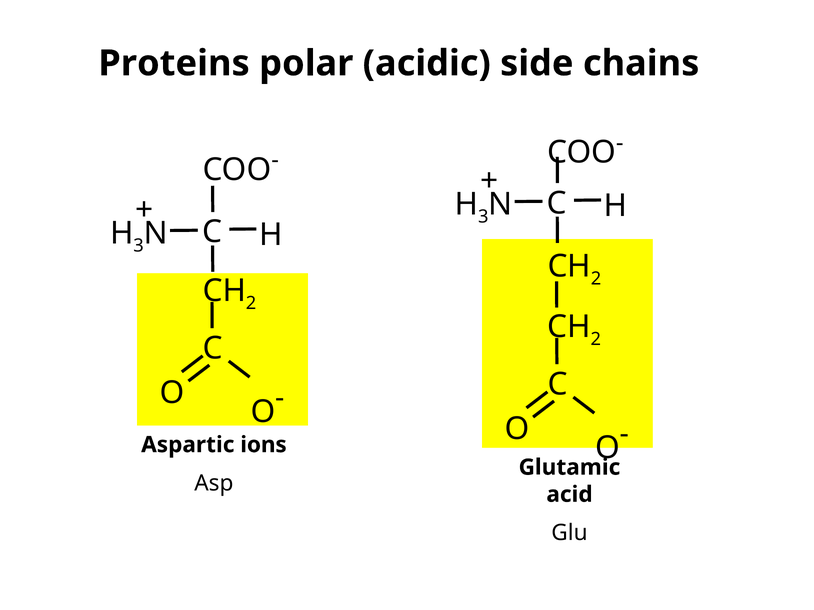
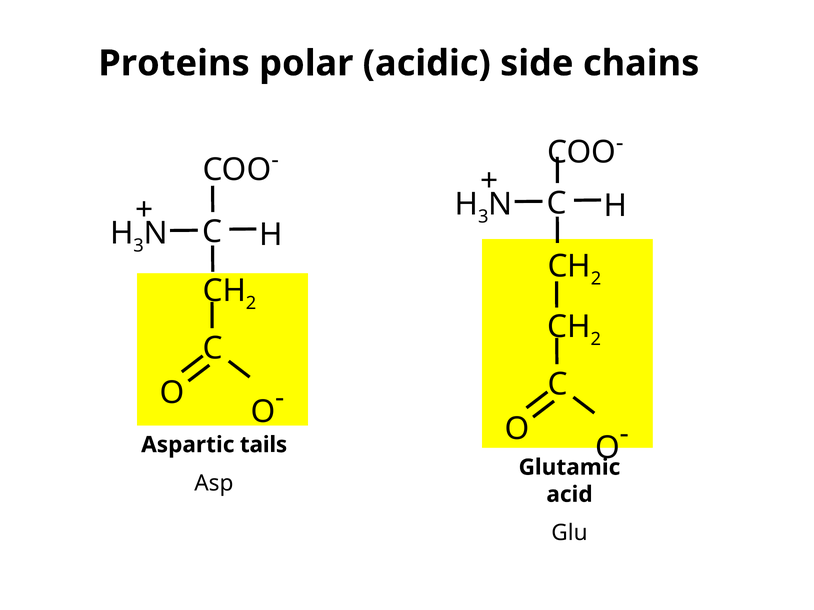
ions: ions -> tails (264, 445)
